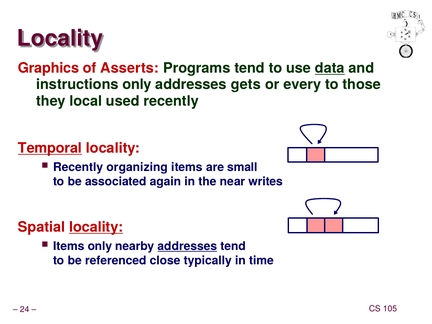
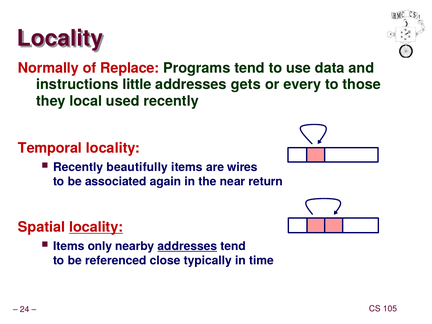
Graphics: Graphics -> Normally (48, 68)
Asserts: Asserts -> Replace (130, 68)
data underline: present -> none (330, 68)
instructions only: only -> little (137, 85)
Temporal underline: present -> none (50, 148)
organizing: organizing -> beautifully (137, 167)
small: small -> wires (242, 167)
writes: writes -> return (266, 182)
